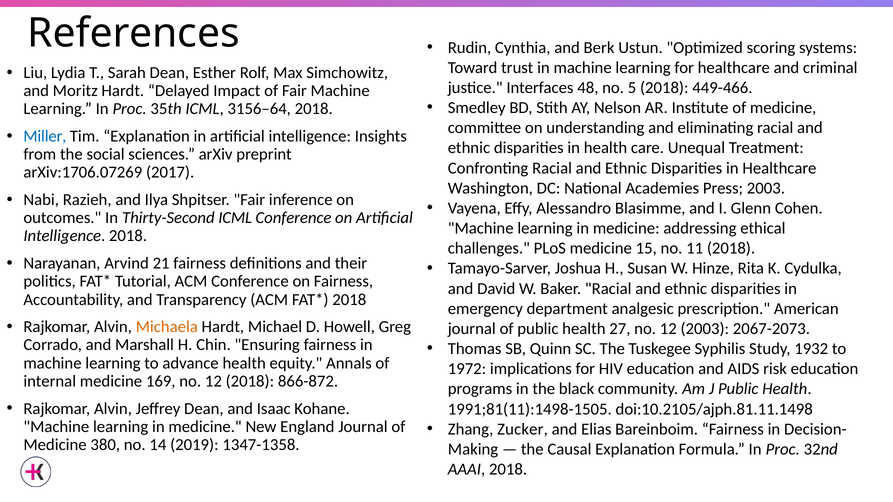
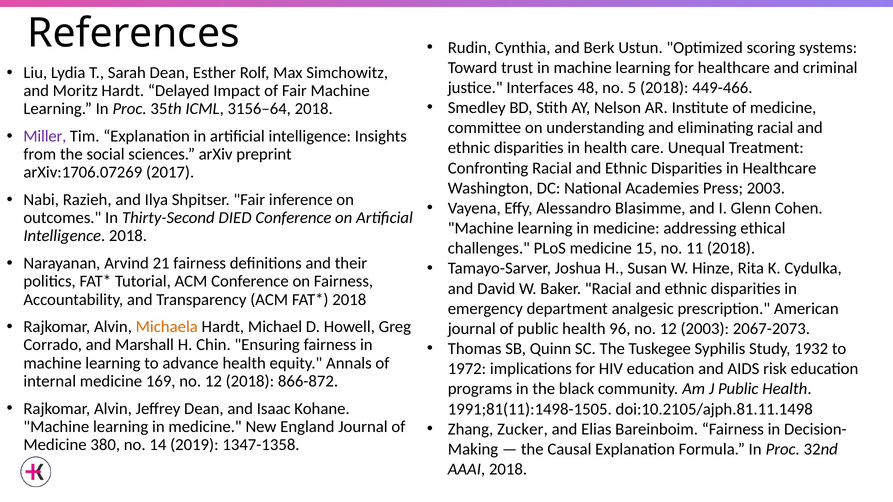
Miller colour: blue -> purple (45, 136)
Thirty-Second ICML: ICML -> DIED (235, 218)
27: 27 -> 96 (620, 329)
